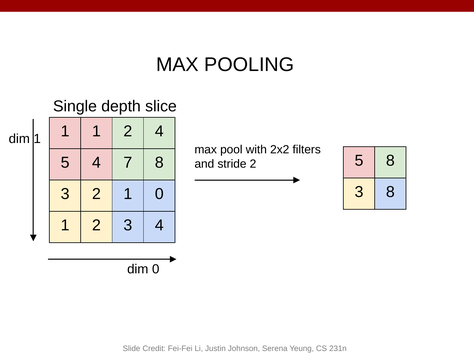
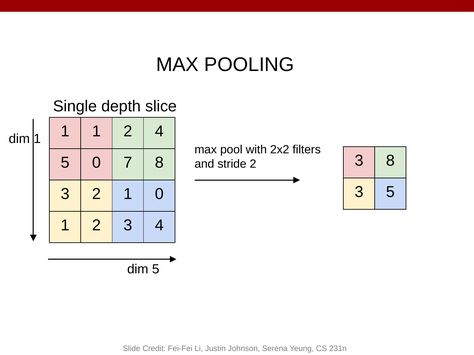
5 4: 4 -> 0 (96, 163)
stride 2 5: 5 -> 3 (359, 161)
3 8: 8 -> 5 (390, 192)
dim 0: 0 -> 5 (156, 270)
